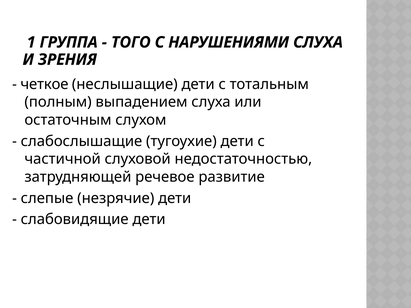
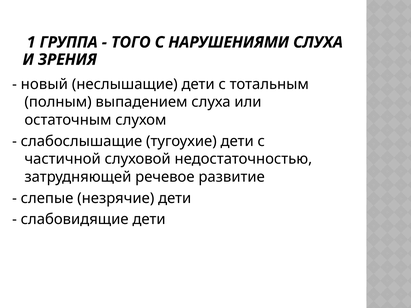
четкое: четкое -> новый (44, 84)
